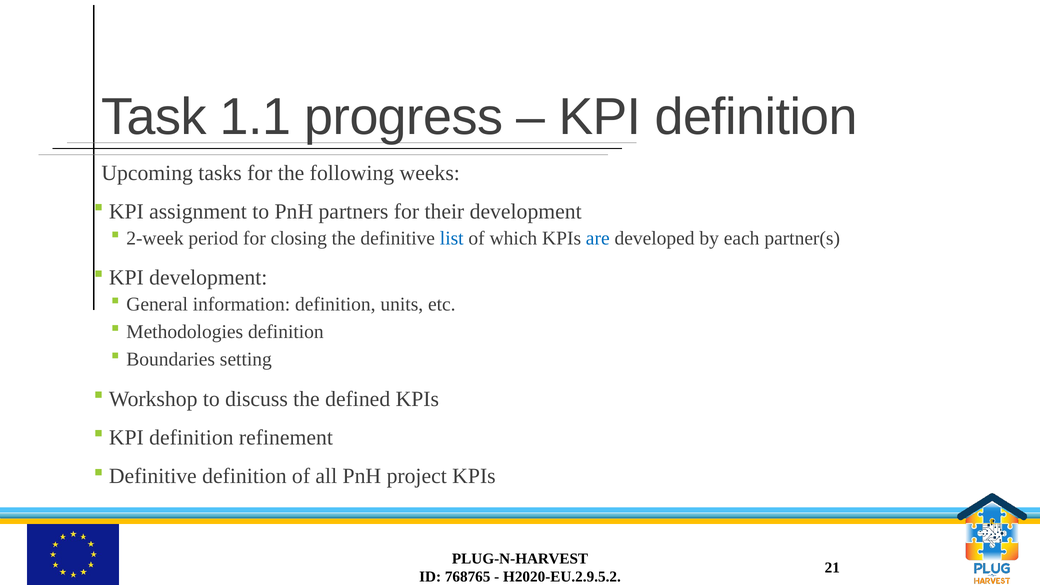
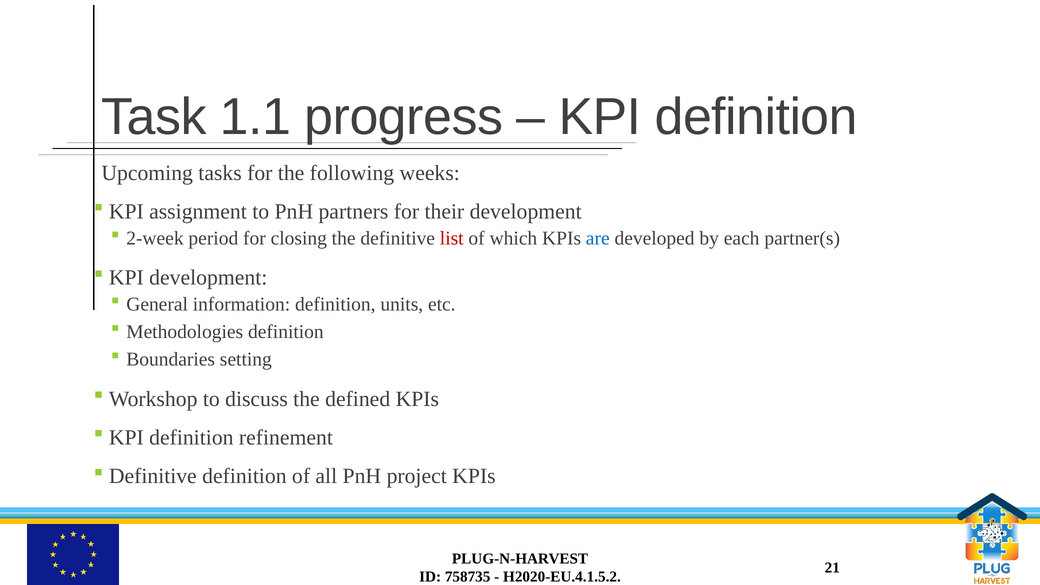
list colour: blue -> red (452, 238)
768765: 768765 -> 758735 (468, 577)
H2020-EU.2.9.5.2: H2020-EU.2.9.5.2 -> H2020-EU.4.1.5.2 (562, 577)
